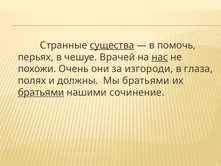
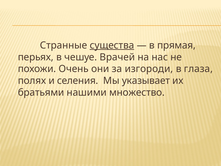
помочь: помочь -> прямая (176, 45)
нас underline: present -> none (160, 57)
должны: должны -> селения (78, 81)
Мы братьями: братьями -> указывает (146, 81)
братьями underline: present -> none (41, 92)
сочинение: сочинение -> множество (137, 92)
